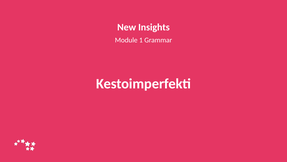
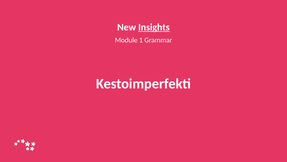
Insights underline: none -> present (154, 27)
